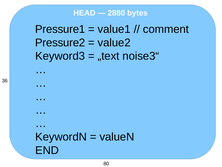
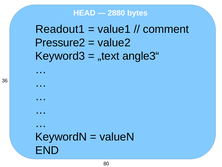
Pressure1: Pressure1 -> Readout1 (60, 29)
noise3“: noise3“ -> angle3“ (141, 56)
